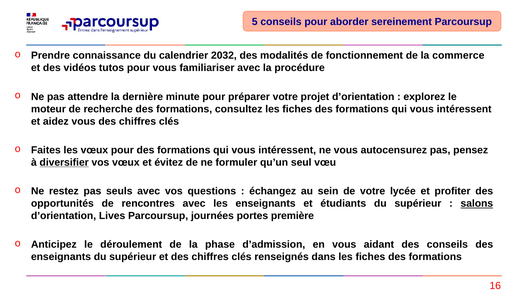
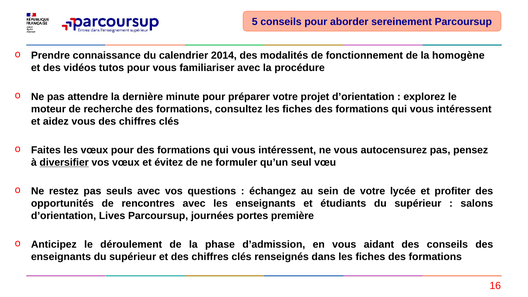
2032: 2032 -> 2014 (224, 56)
commerce: commerce -> homogène (458, 56)
salons underline: present -> none (477, 204)
